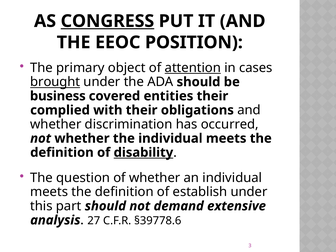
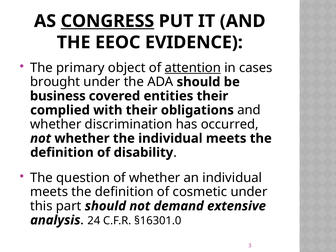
POSITION: POSITION -> EVIDENCE (194, 42)
brought underline: present -> none (55, 82)
disability underline: present -> none (143, 152)
establish: establish -> cosmetic (200, 192)
27: 27 -> 24 (94, 221)
§39778.6: §39778.6 -> §16301.0 (158, 221)
